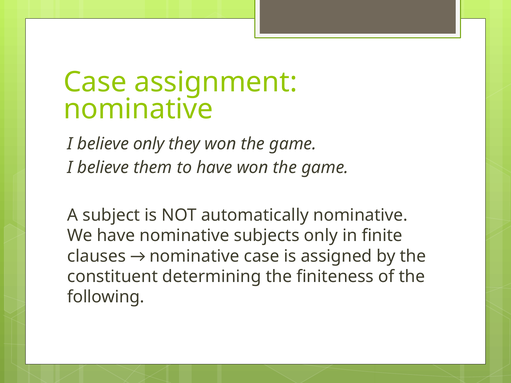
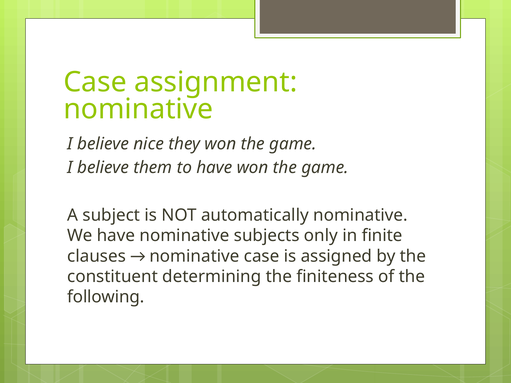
believe only: only -> nice (149, 144)
